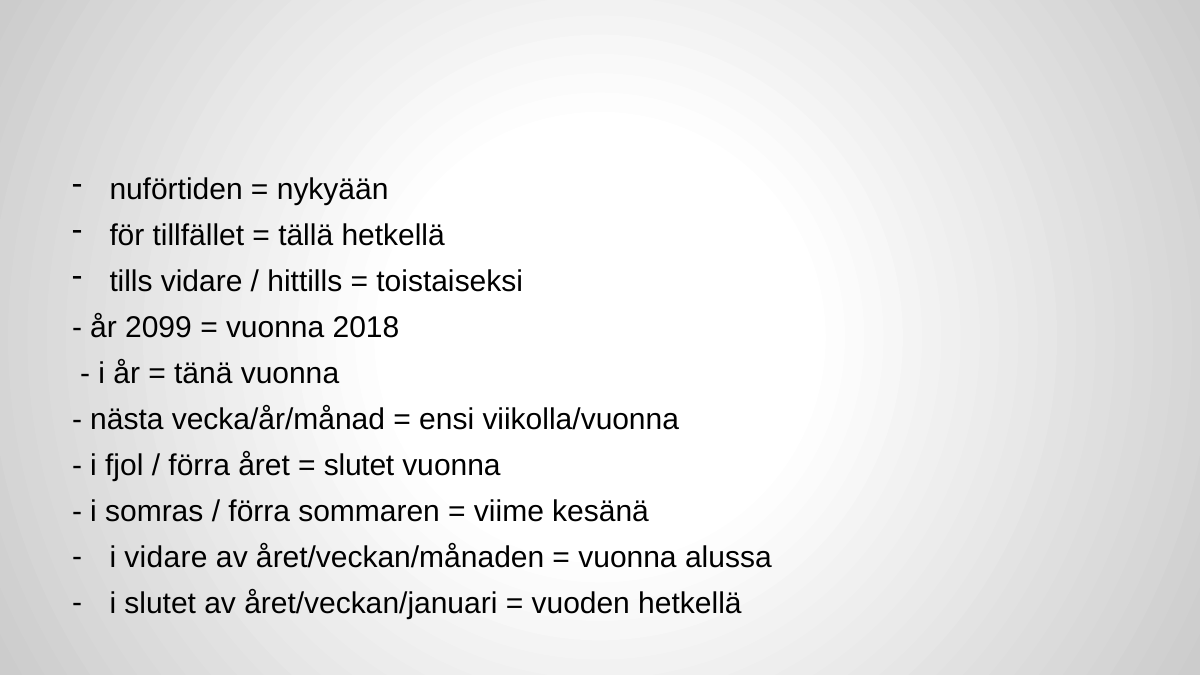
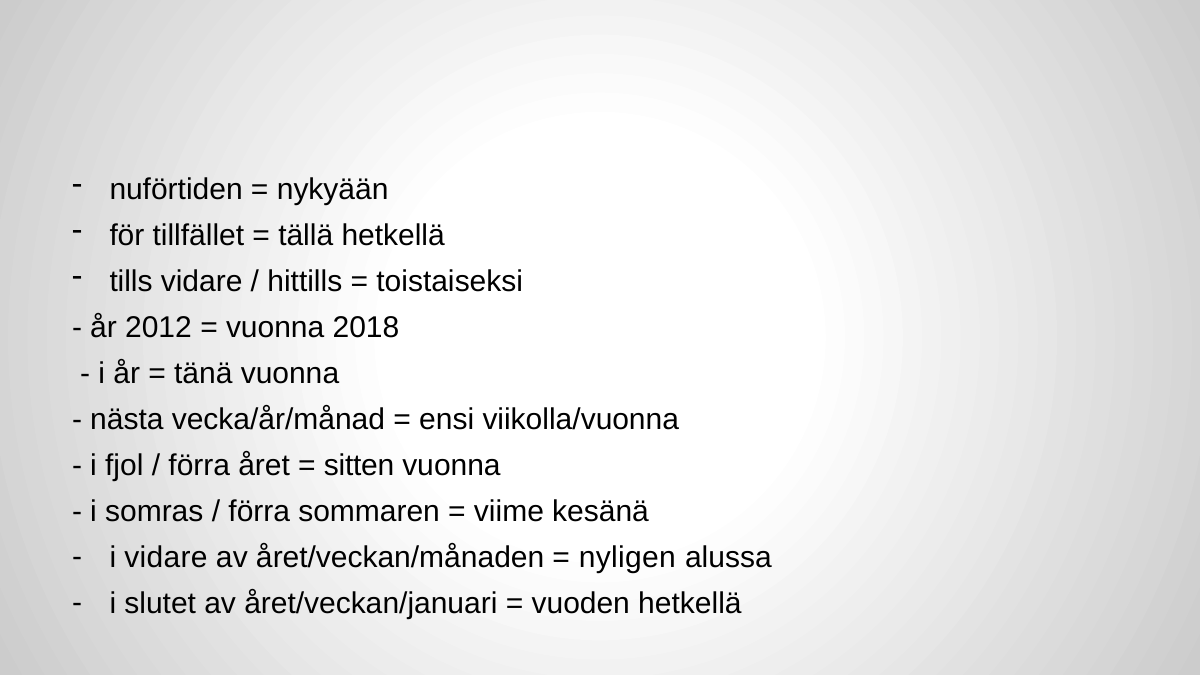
2099: 2099 -> 2012 (158, 328)
slutet: slutet -> sitten (359, 466)
vuonna: vuonna -> nyligen (627, 558)
